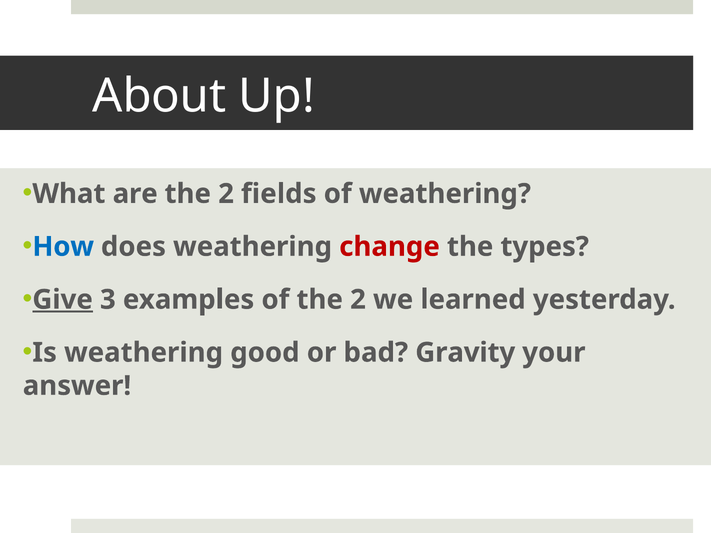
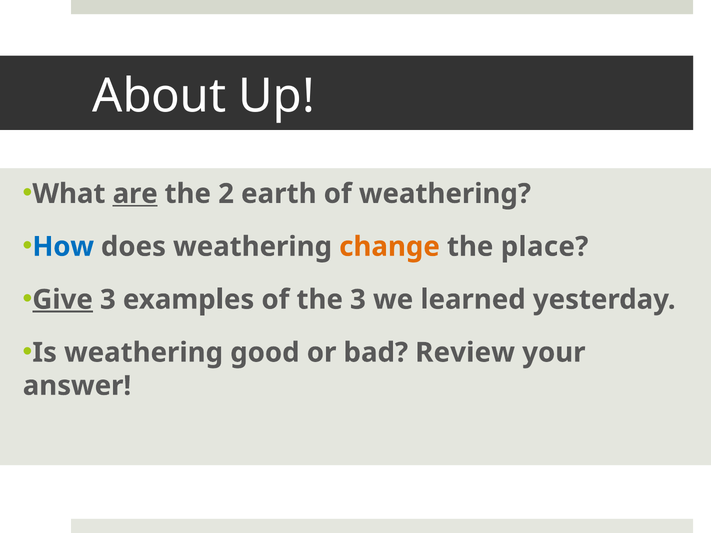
are underline: none -> present (135, 194)
fields: fields -> earth (279, 194)
change colour: red -> orange (390, 247)
types: types -> place (545, 247)
of the 2: 2 -> 3 (358, 300)
Gravity: Gravity -> Review (465, 353)
